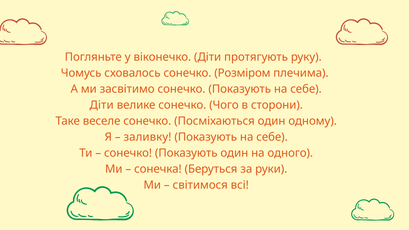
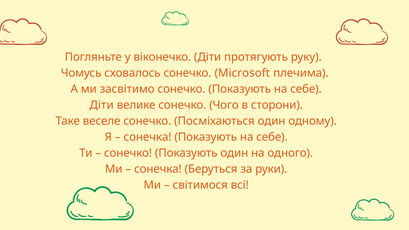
Розміром: Розміром -> Microsoft (242, 73)
заливку: заливку -> сонечка (148, 137)
